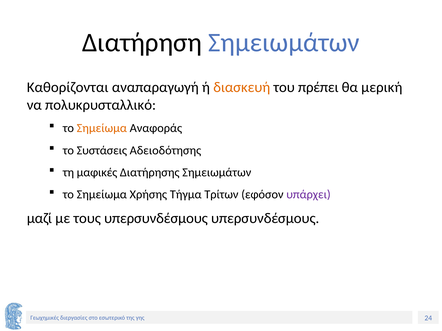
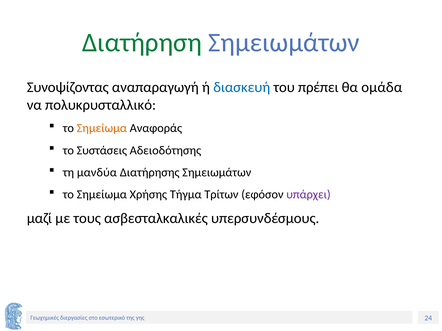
Διατήρηση colour: black -> green (142, 43)
Καθορίζονται: Καθορίζονται -> Συνοψίζοντας (68, 87)
διασκευή colour: orange -> blue (242, 87)
μερική: μερική -> ομάδα (382, 87)
μαφικές: μαφικές -> μανδύα (97, 173)
τους υπερσυνδέσμους: υπερσυνδέσμους -> ασβεσταλκαλικές (156, 219)
